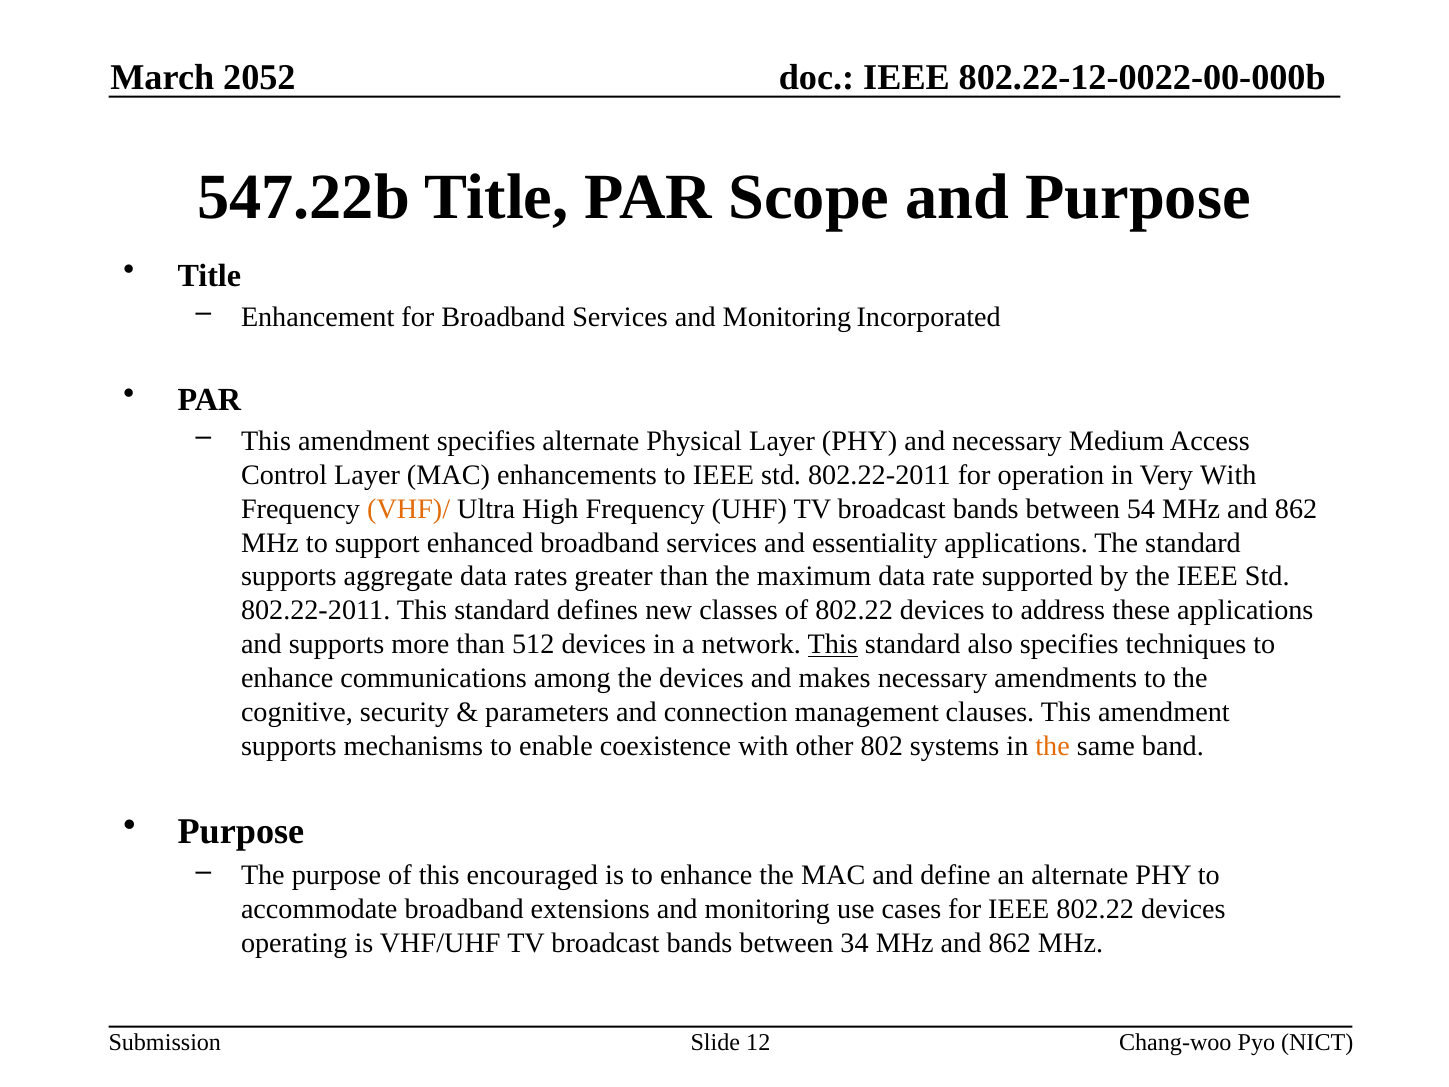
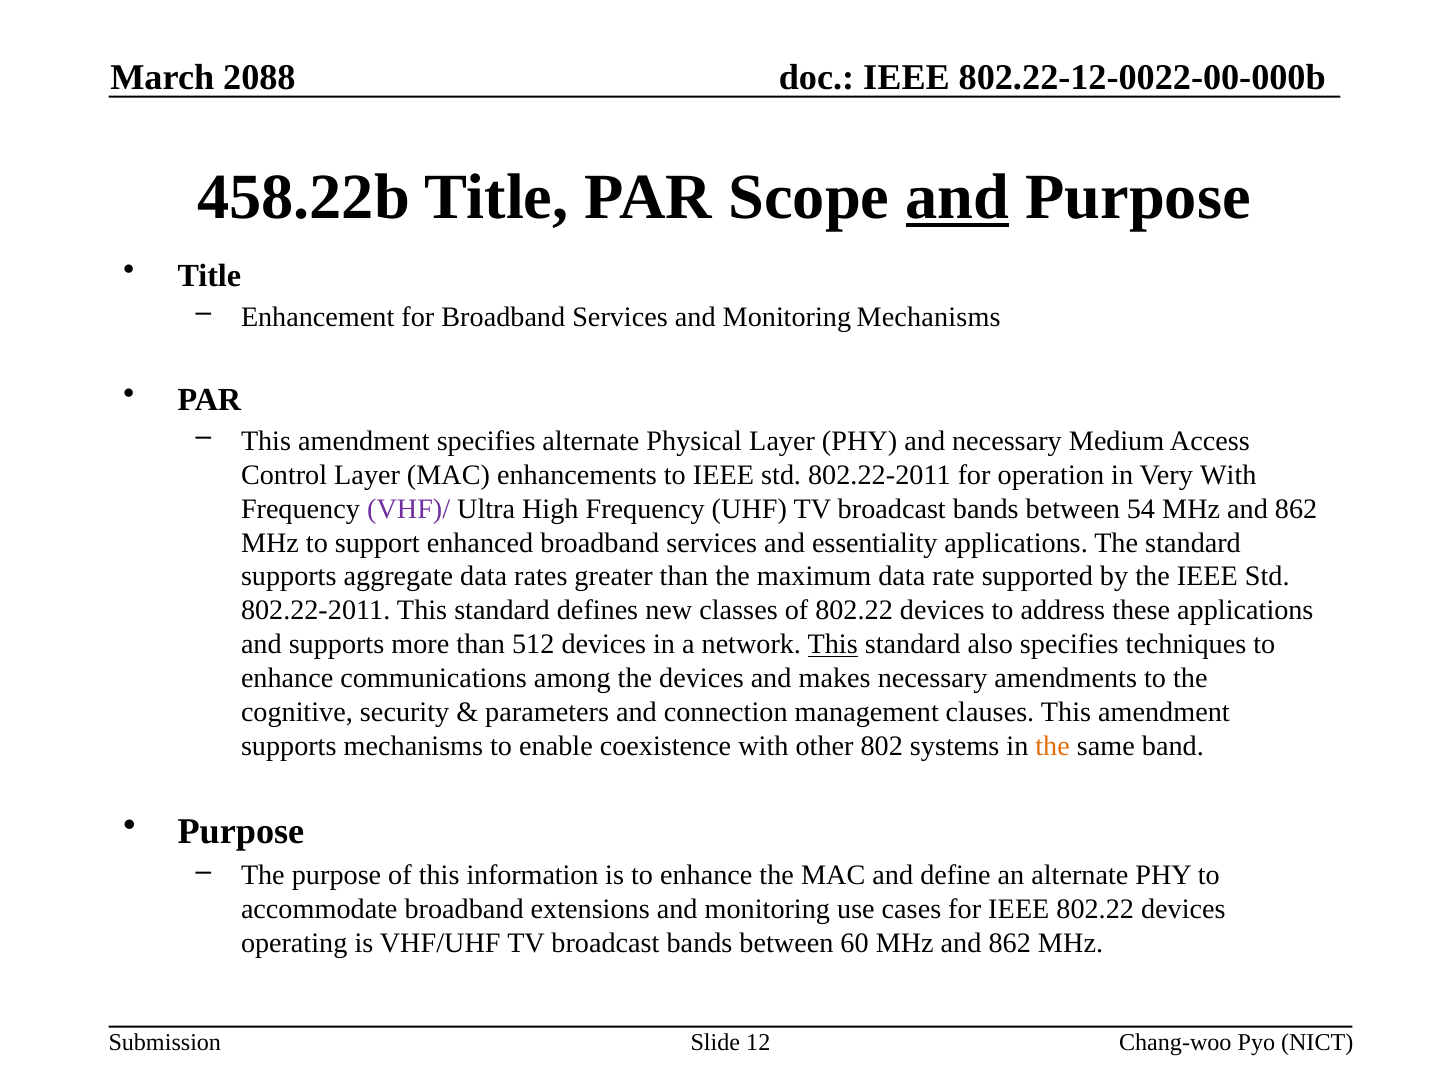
2052: 2052 -> 2088 (259, 78)
547.22b: 547.22b -> 458.22b (304, 198)
and underline: none -> present (958, 198)
Monitoring Incorporated: Incorporated -> Mechanisms (929, 317)
VHF)/ colour: orange -> purple (409, 509)
encouraged: encouraged -> information (532, 875)
34: 34 -> 60 (855, 943)
